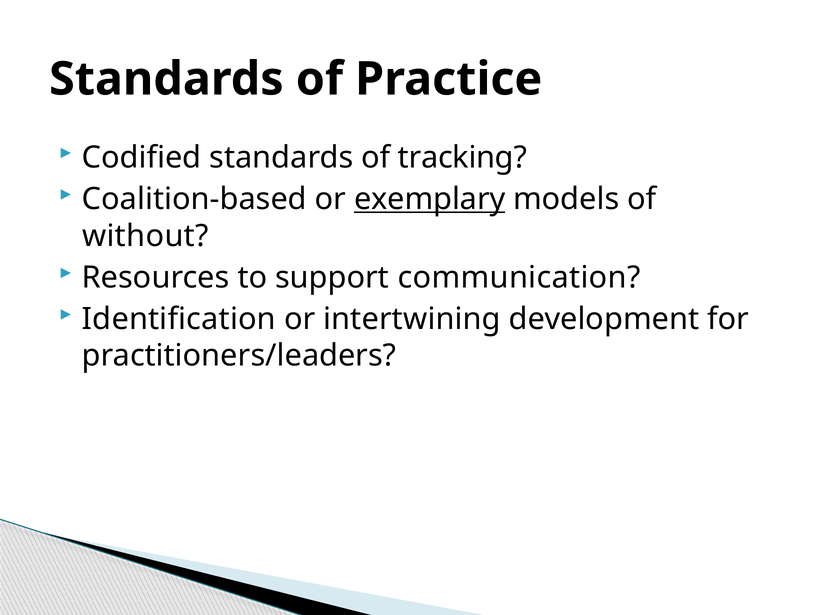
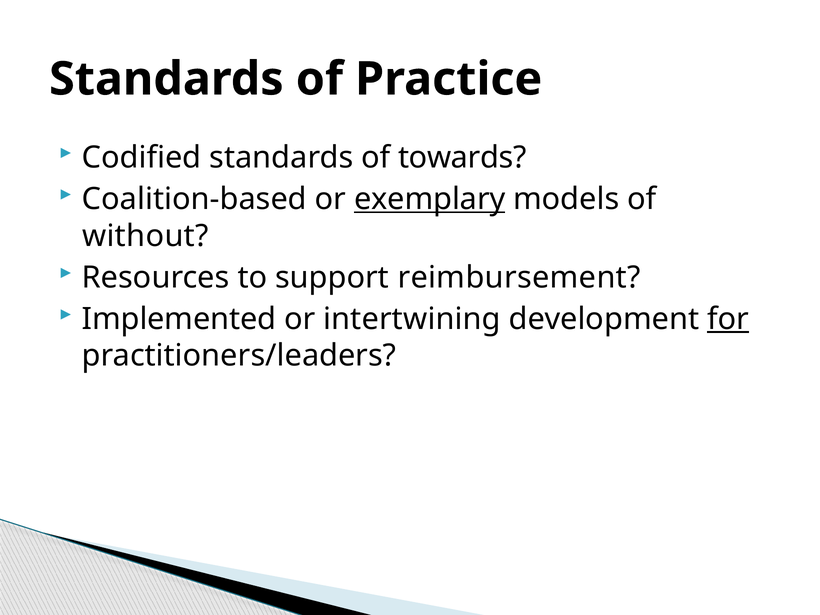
tracking: tracking -> towards (462, 157)
communication: communication -> reimbursement (519, 277)
Identification: Identification -> Implemented (179, 319)
for underline: none -> present (728, 319)
